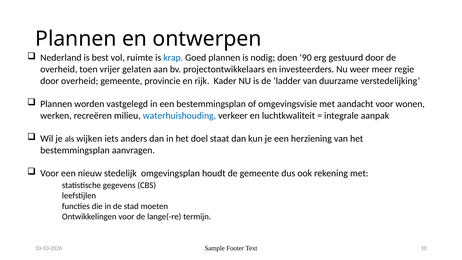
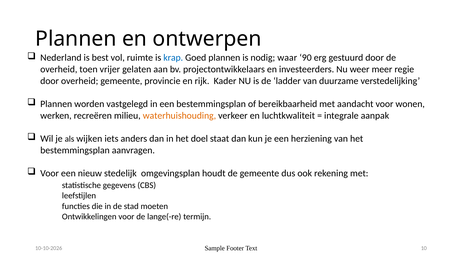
doen: doen -> waar (287, 58)
omgevingsvisie: omgevingsvisie -> bereikbaarheid (288, 104)
waterhuishouding colour: blue -> orange (179, 115)
